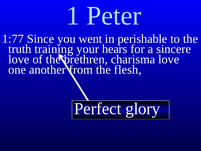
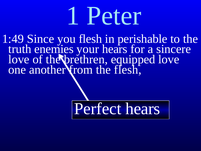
1:77: 1:77 -> 1:49 (13, 39)
you went: went -> flesh (90, 39)
training: training -> enemies (54, 49)
charisma: charisma -> equipped (133, 59)
Perfect glory: glory -> hears (143, 108)
